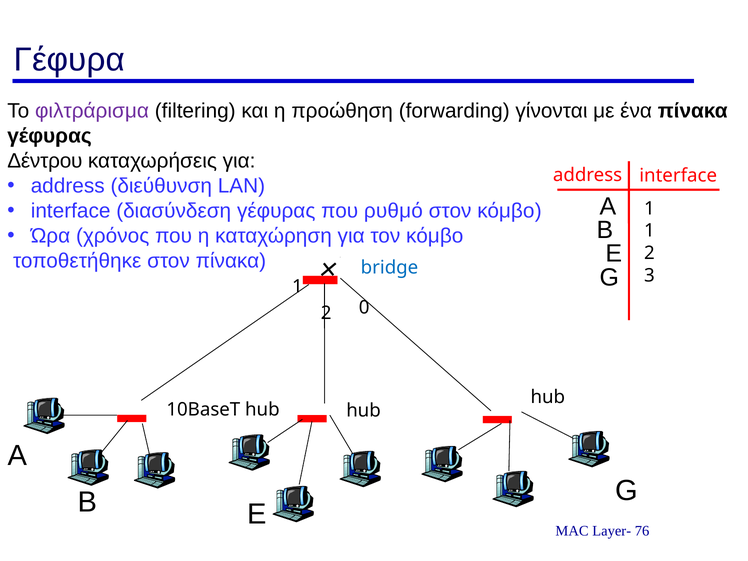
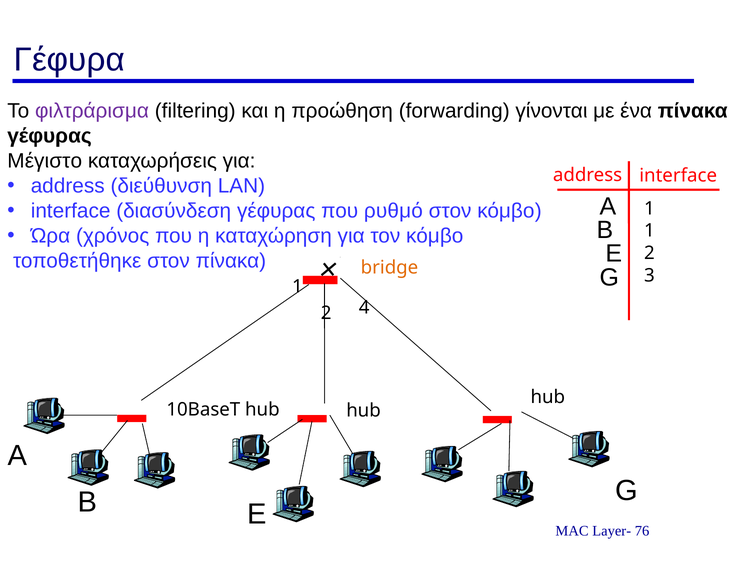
Δέντρου: Δέντρου -> Μέγιστο (45, 161)
bridge colour: blue -> orange (390, 267)
0: 0 -> 4 (364, 308)
